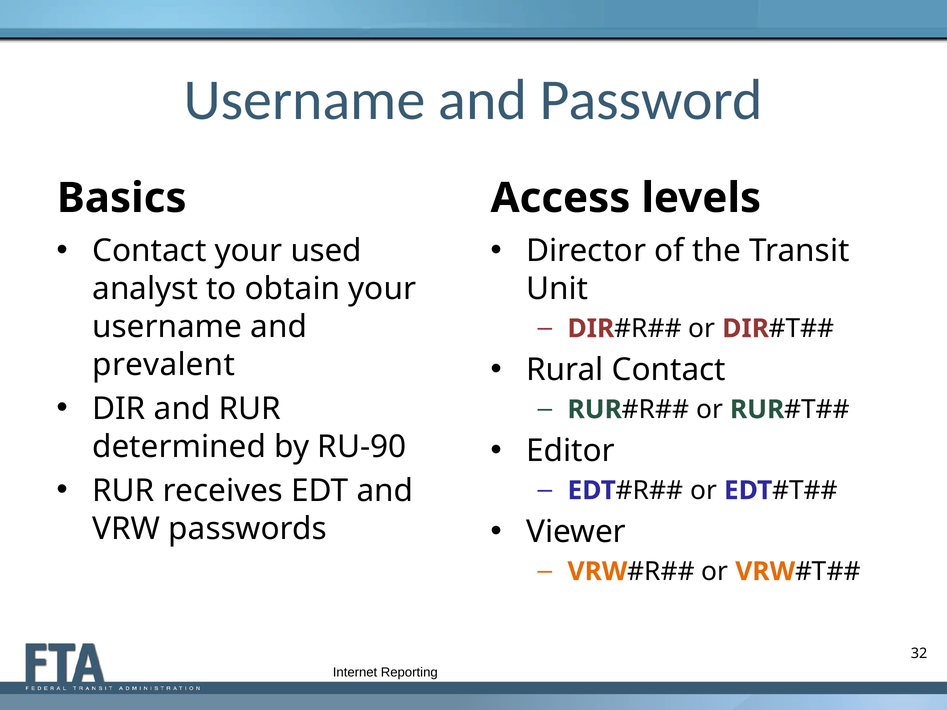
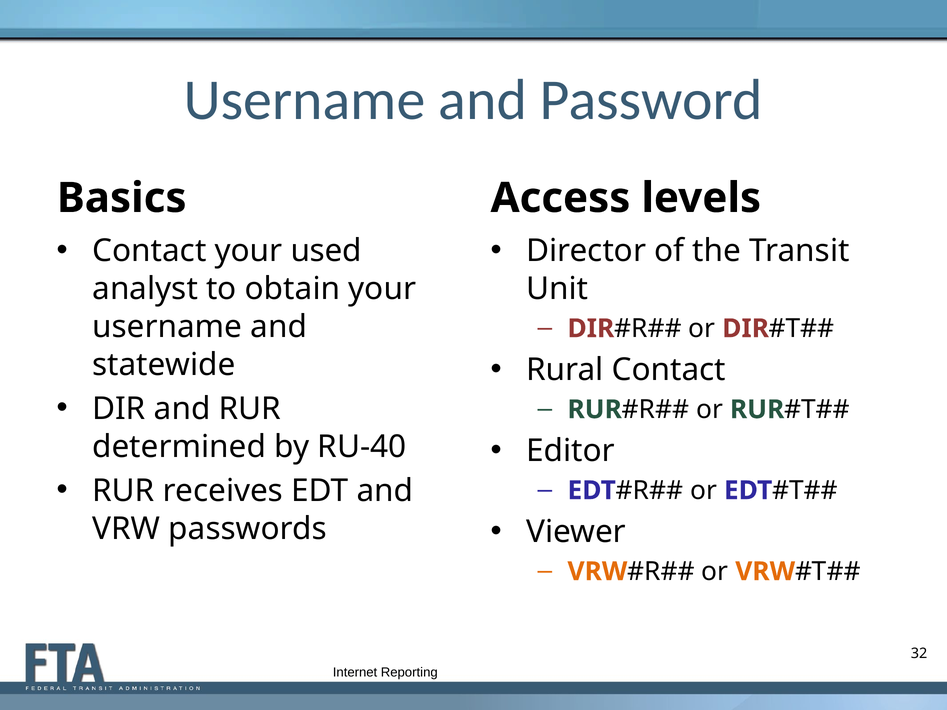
prevalent: prevalent -> statewide (164, 365)
RU-90: RU-90 -> RU-40 (362, 447)
